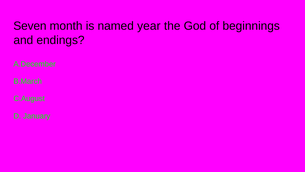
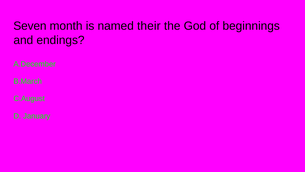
year: year -> their (149, 26)
